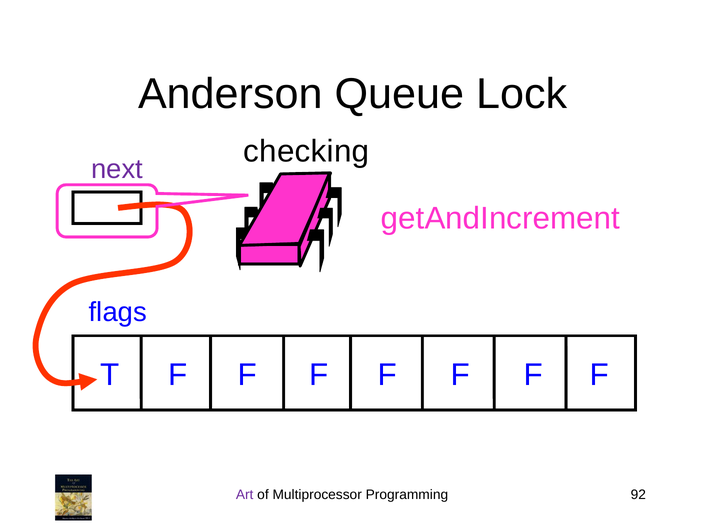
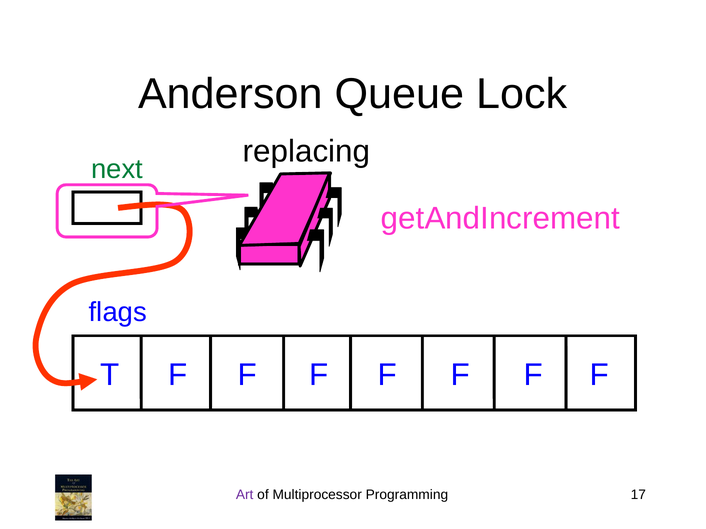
checking: checking -> replacing (306, 151)
next colour: purple -> green (117, 170)
92: 92 -> 17 (638, 495)
